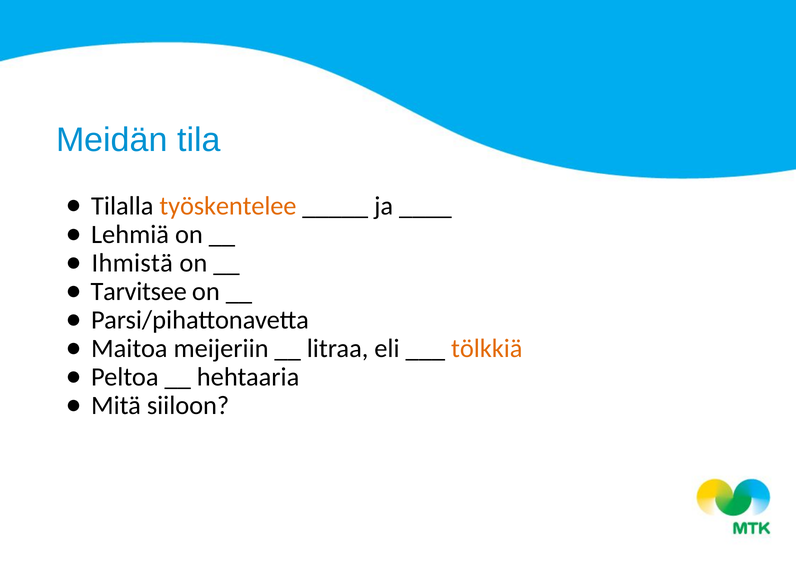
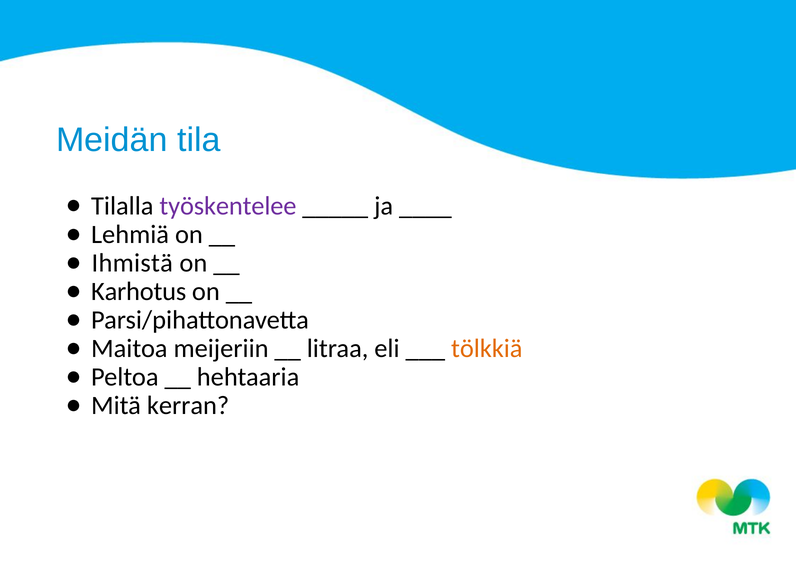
työskentelee colour: orange -> purple (228, 206)
Tarvitsee: Tarvitsee -> Karhotus (139, 291)
siiloon: siiloon -> kerran (188, 406)
